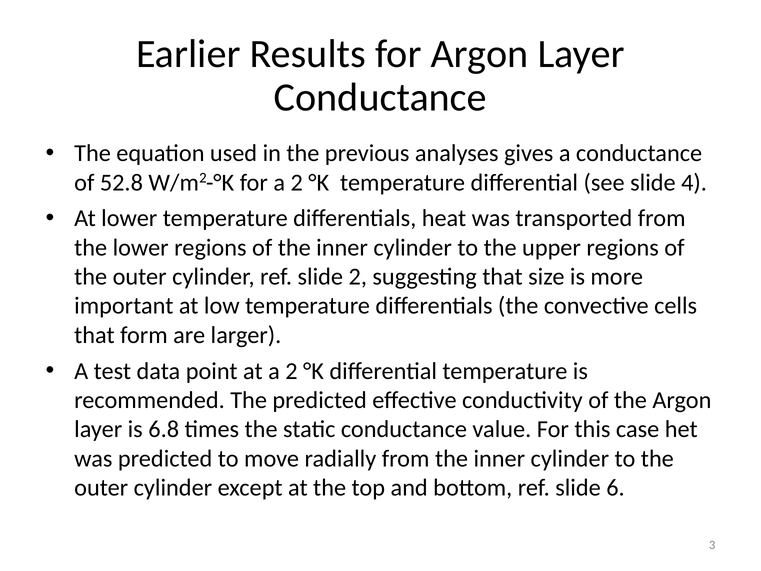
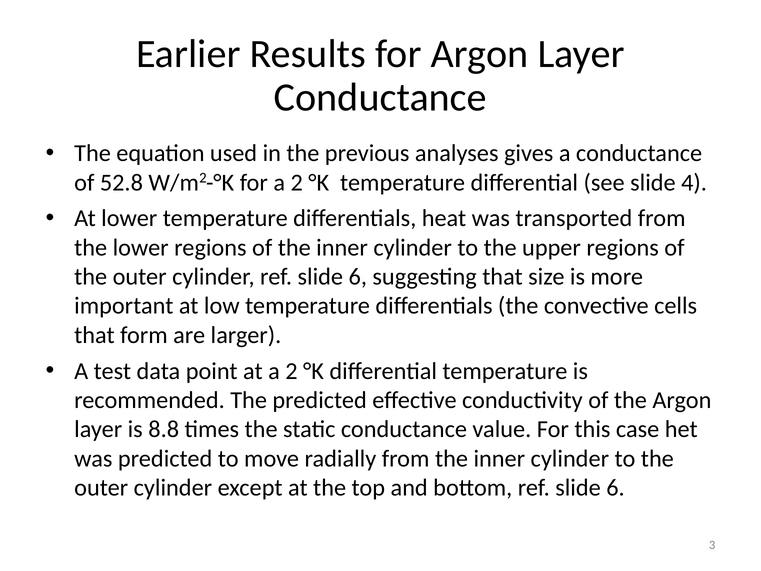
cylinder ref slide 2: 2 -> 6 (358, 277)
6.8: 6.8 -> 8.8 (164, 429)
